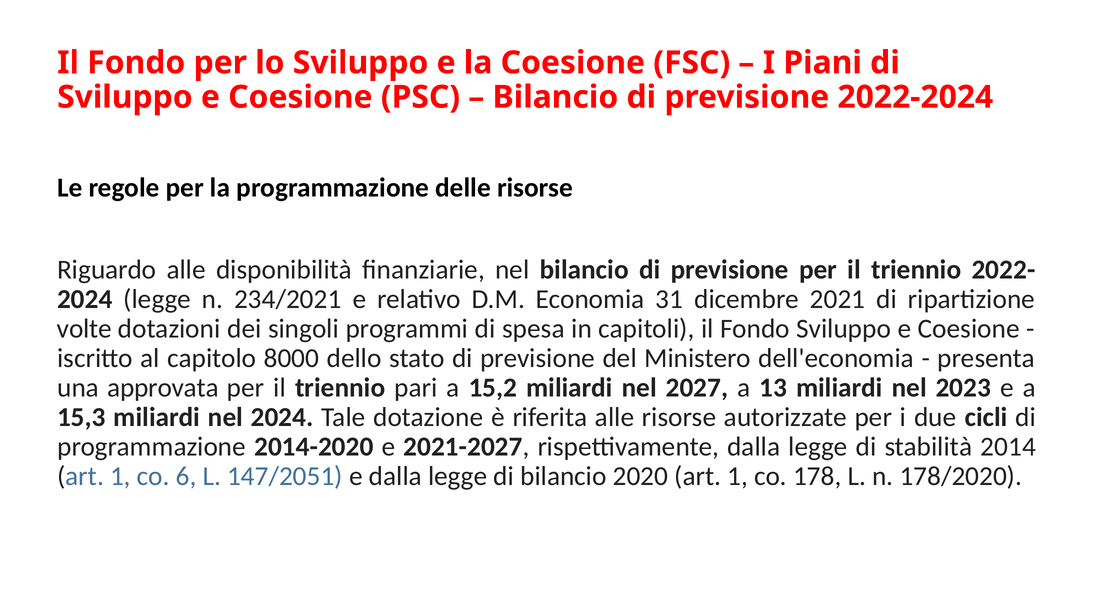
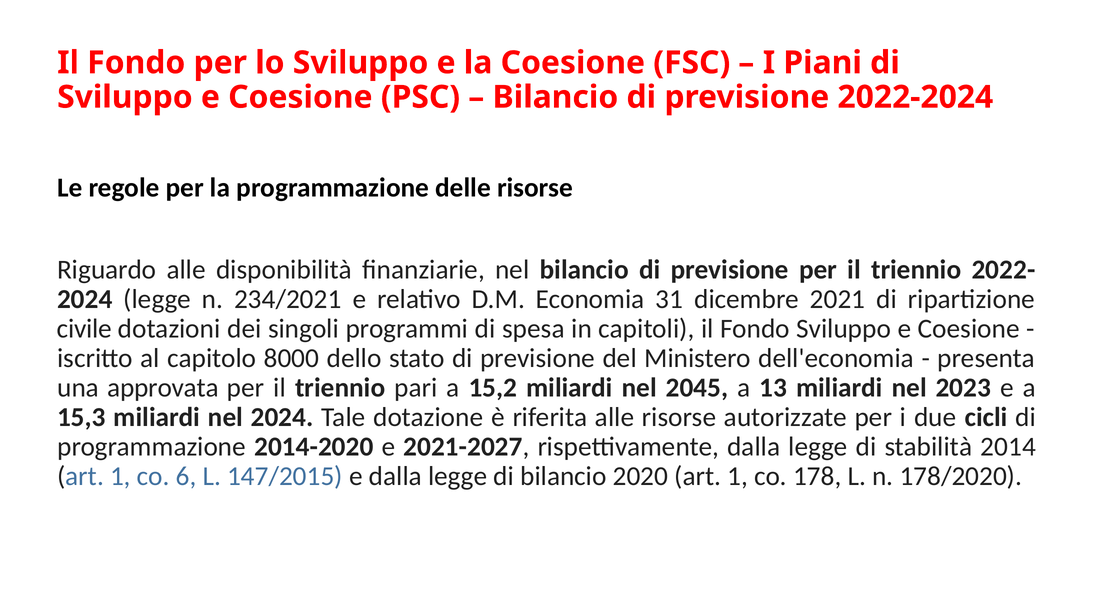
volte: volte -> civile (84, 328)
2027: 2027 -> 2045 (697, 387)
147/2051: 147/2051 -> 147/2015 (285, 476)
